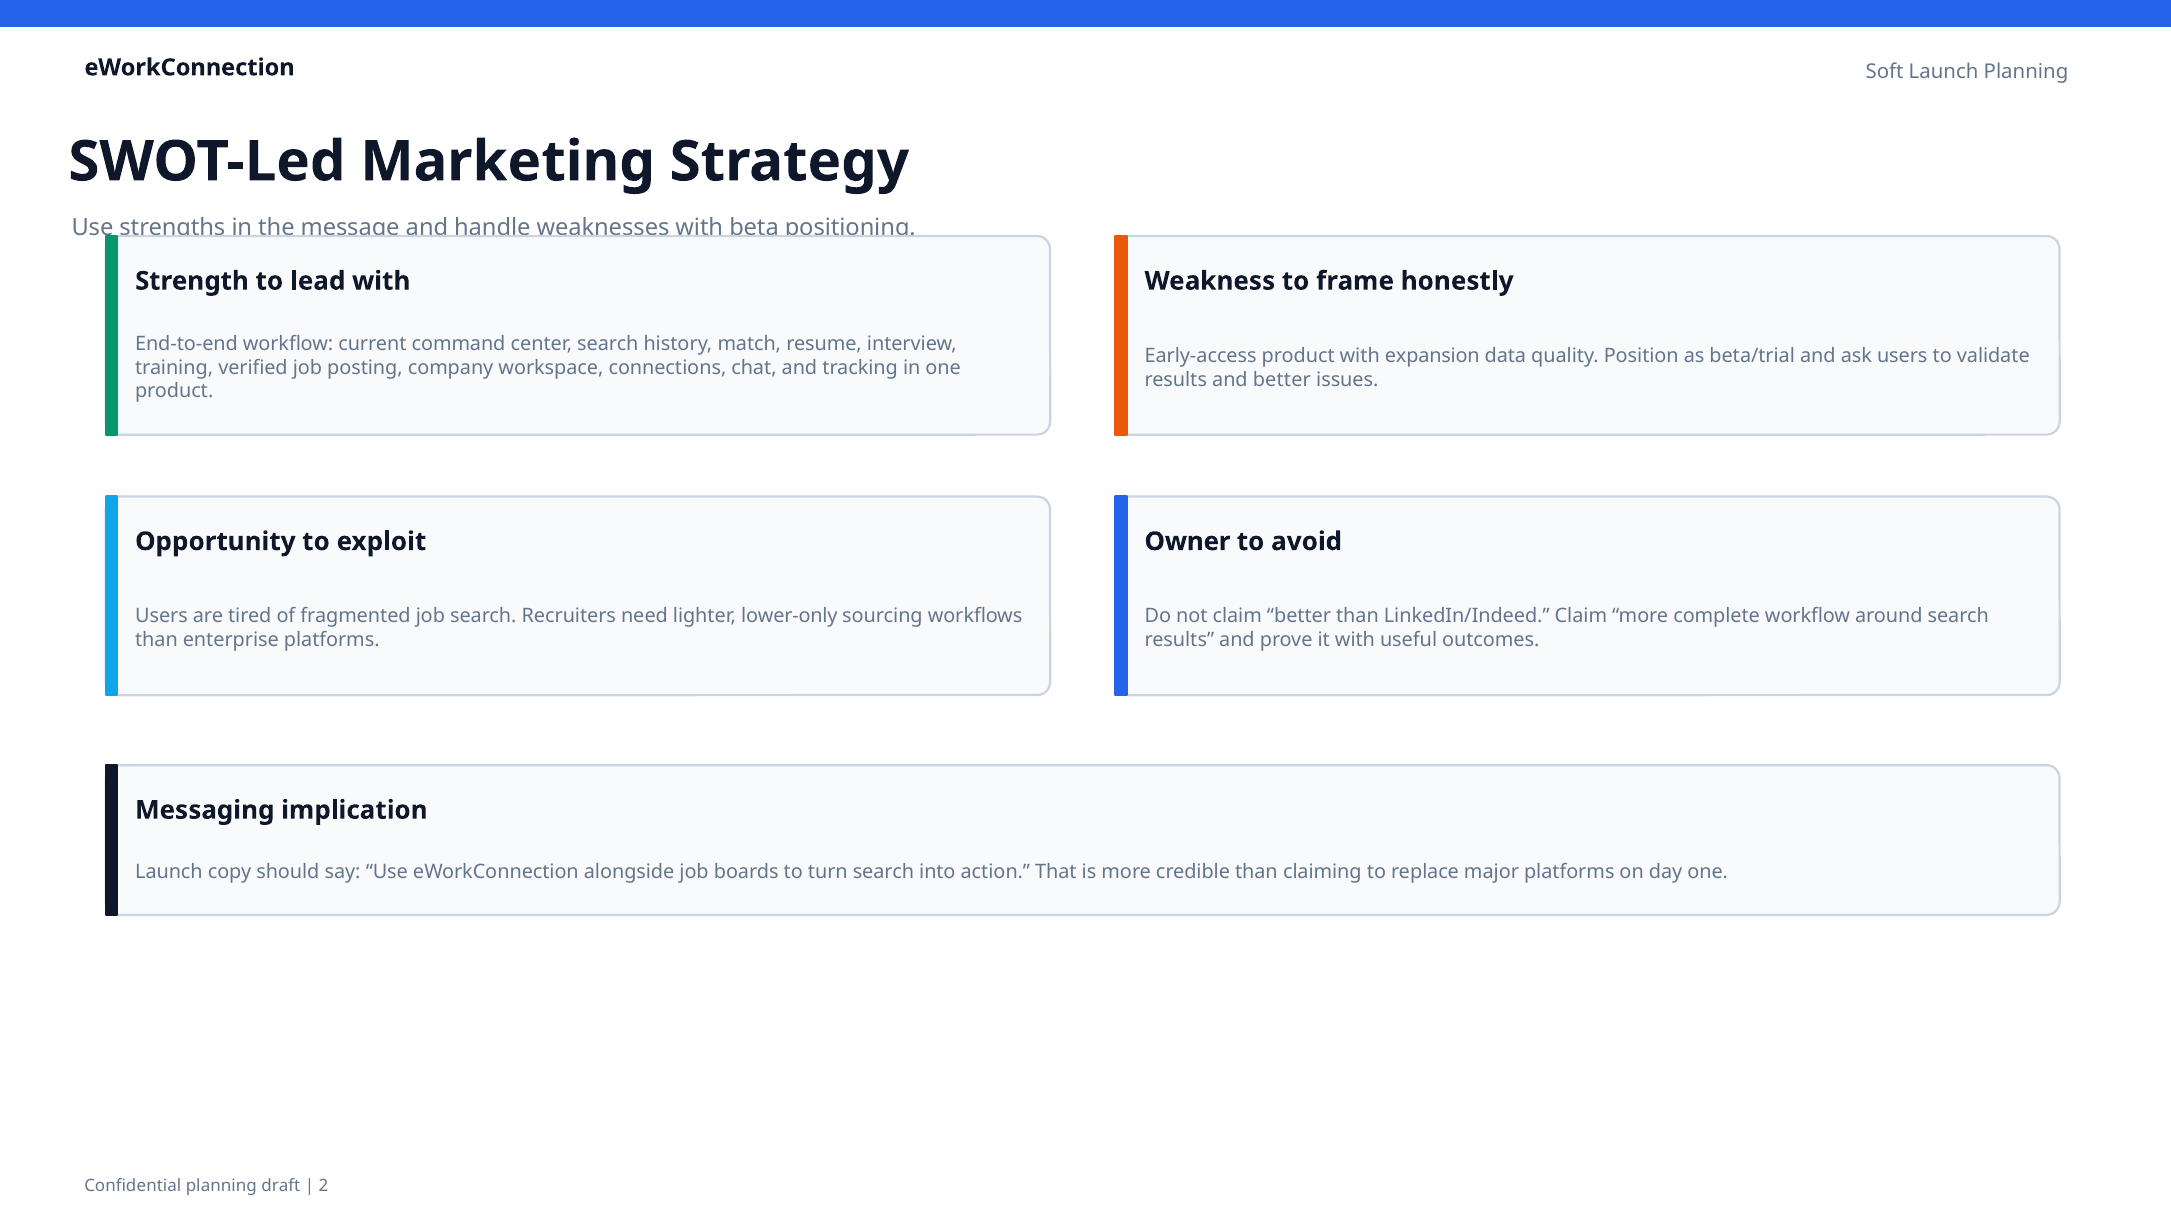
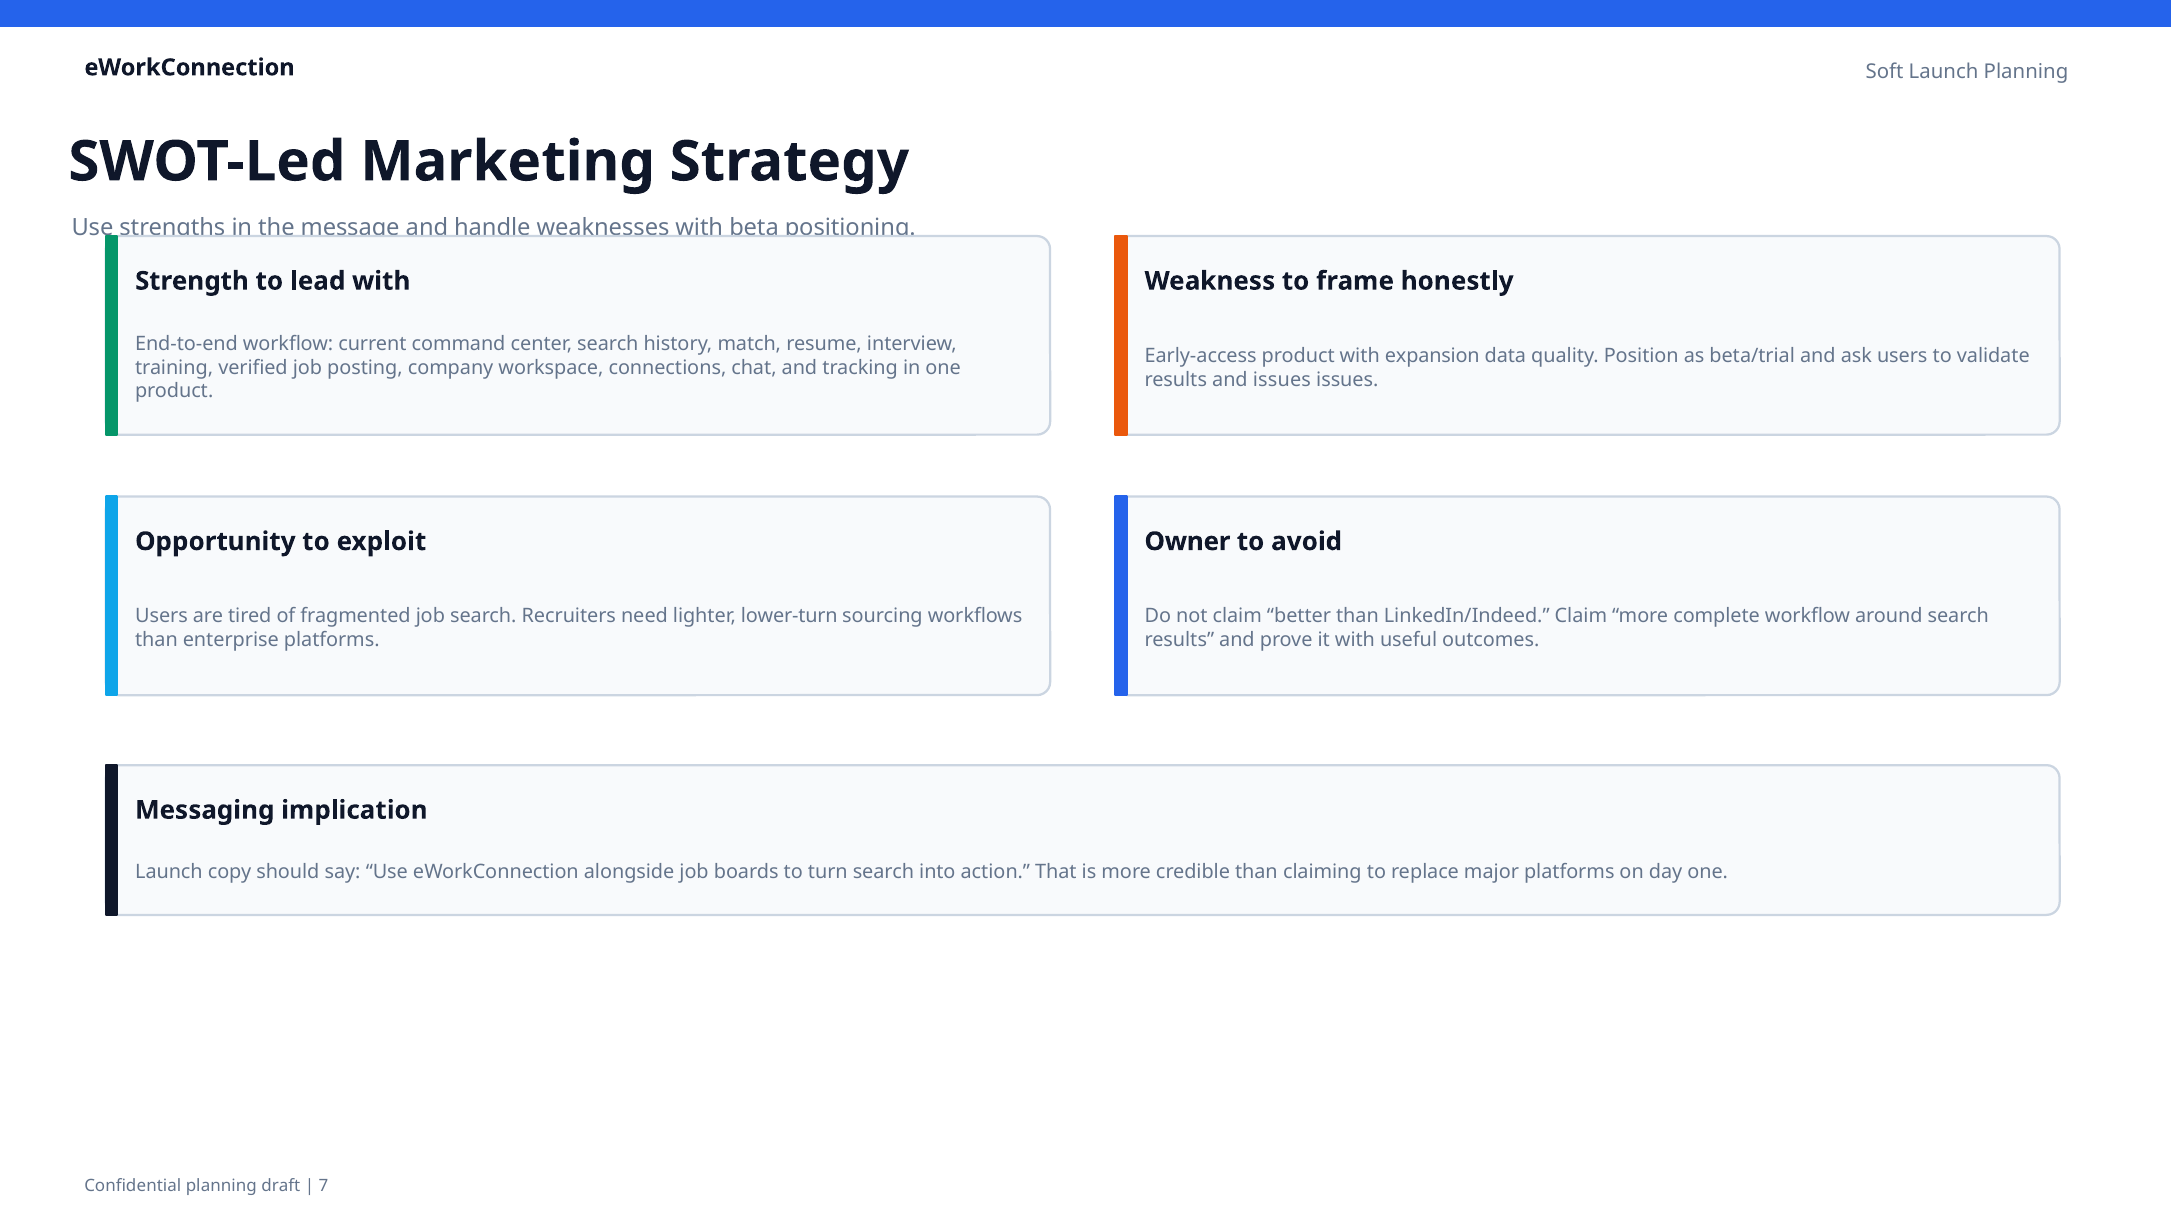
and better: better -> issues (1282, 380)
lower-only: lower-only -> lower-turn (789, 616)
2: 2 -> 7 (323, 1186)
